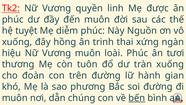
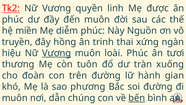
tuyệt: tuyệt -> miền (26, 31)
xuống: xuống -> truyền (17, 42)
Vương underline: none -> present (57, 53)
